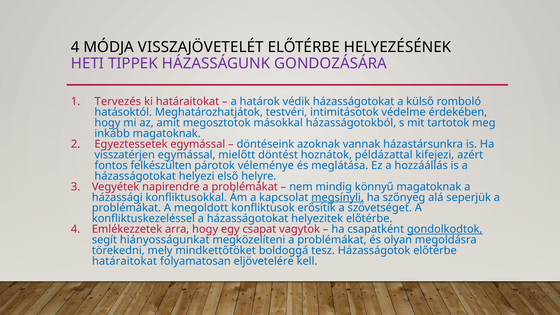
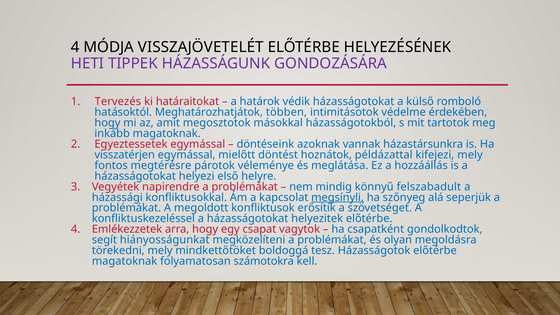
testvéri: testvéri -> többen (286, 112)
kifejezi azért: azért -> mely (470, 155)
felkészülten: felkészülten -> megtérésre (161, 165)
könnyű magatoknak: magatoknak -> felszabadult (429, 187)
gondolkodtok underline: present -> none (445, 229)
határaitokat: határaitokat -> magatoknak (125, 261)
eljövetelére: eljövetelére -> számotokra (264, 261)
